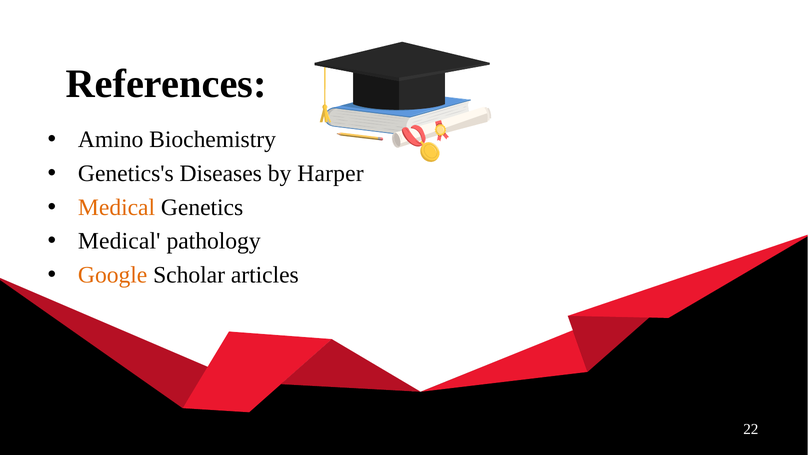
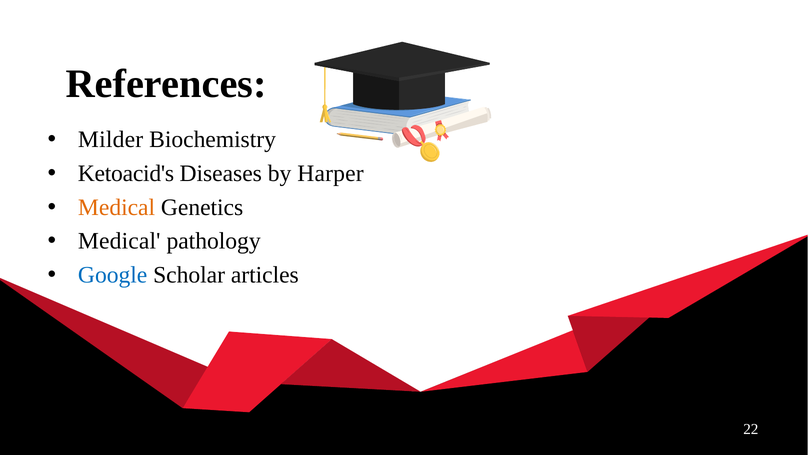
Amino: Amino -> Milder (111, 140)
Genetics's: Genetics's -> Ketoacid's (126, 173)
Google colour: orange -> blue (113, 275)
